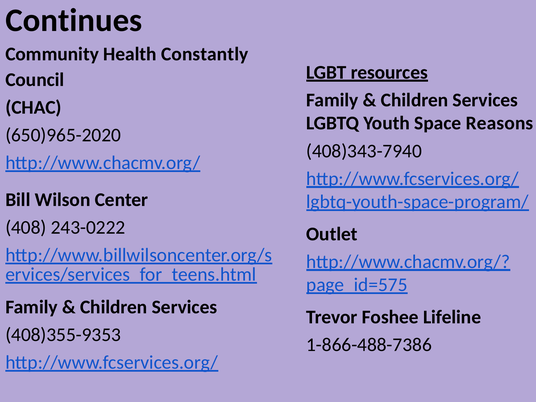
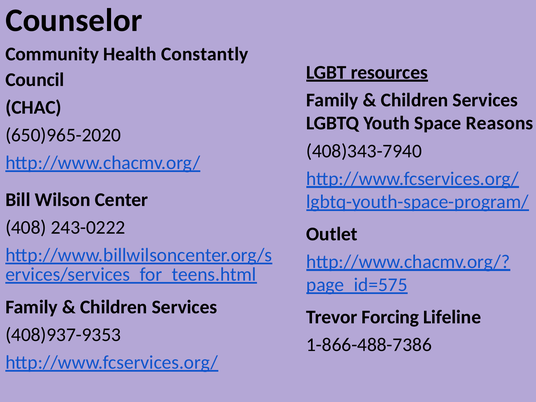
Continues: Continues -> Counselor (74, 20)
Foshee: Foshee -> Forcing (390, 317)
408)355-9353: 408)355-9353 -> 408)937-9353 (63, 335)
